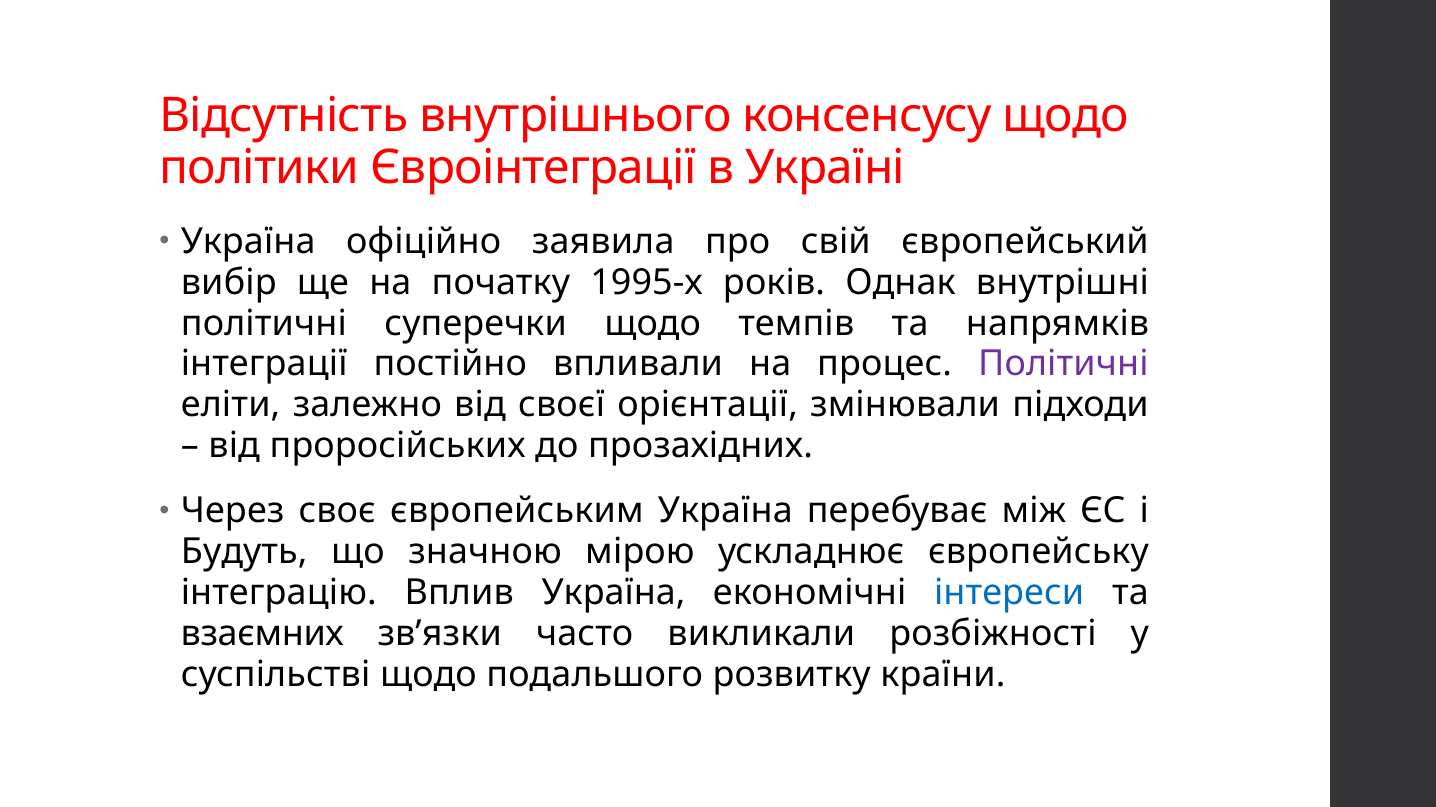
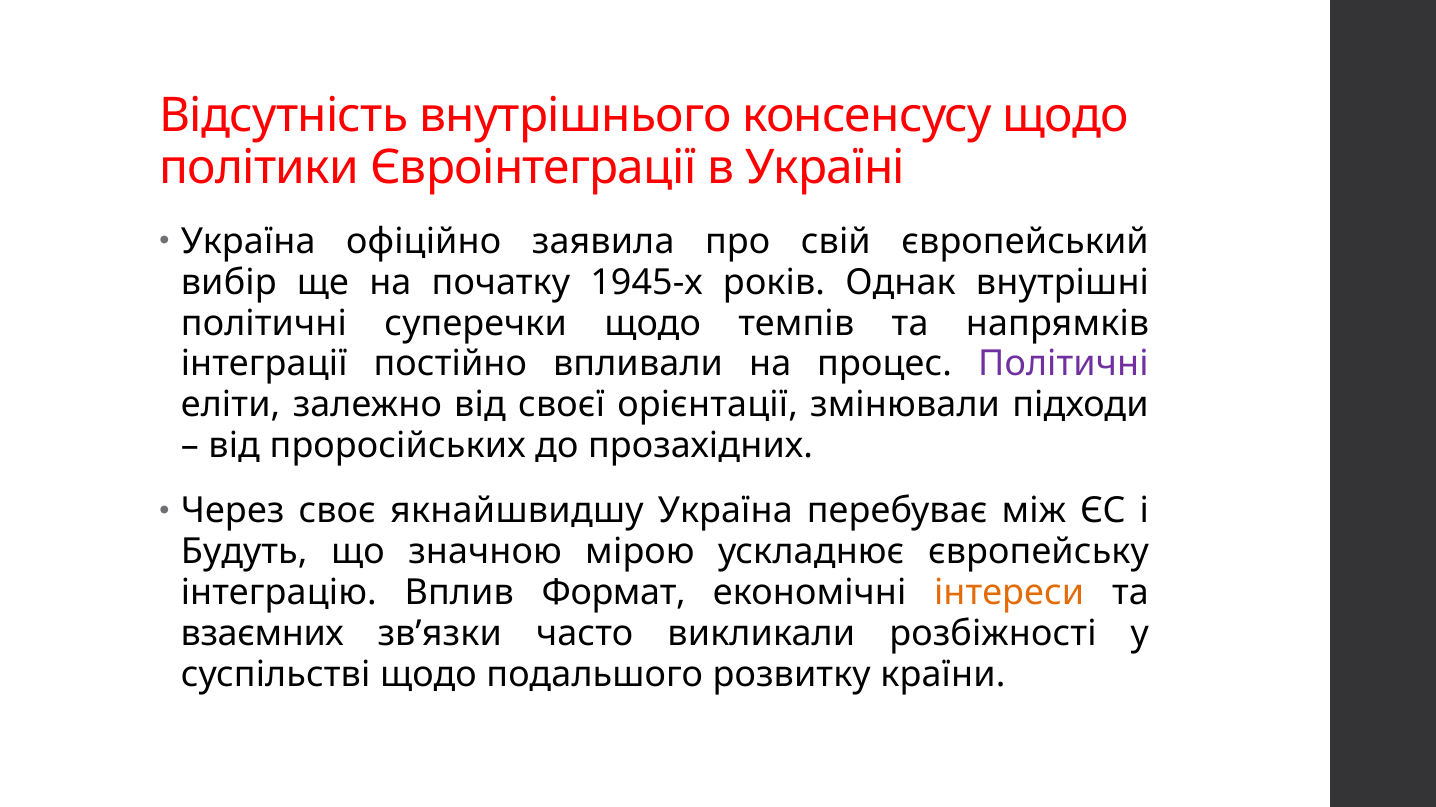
1995-х: 1995-х -> 1945-х (647, 283)
європейським: європейським -> якнайшвидшу (517, 511)
Вплив Україна: Україна -> Формат (614, 593)
інтереси colour: blue -> orange (1009, 593)
